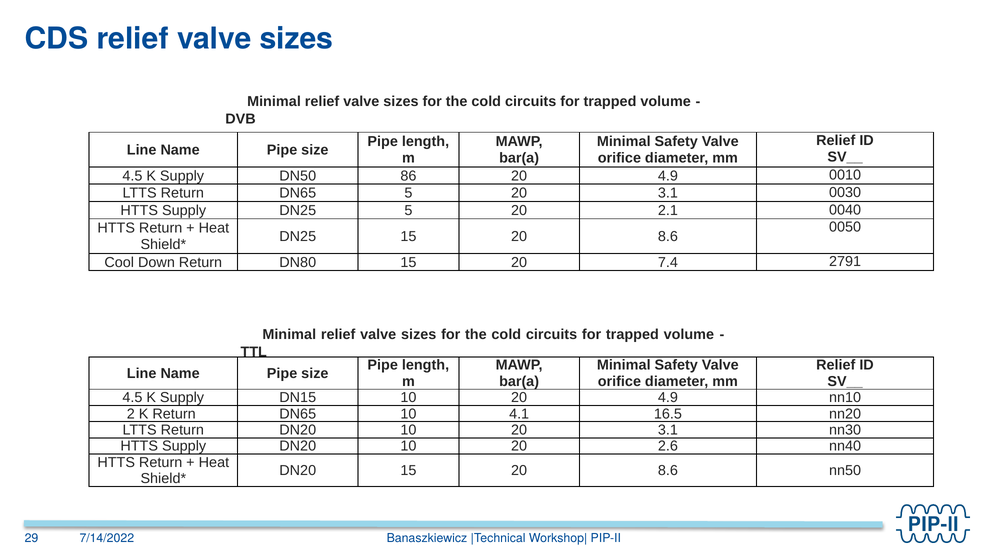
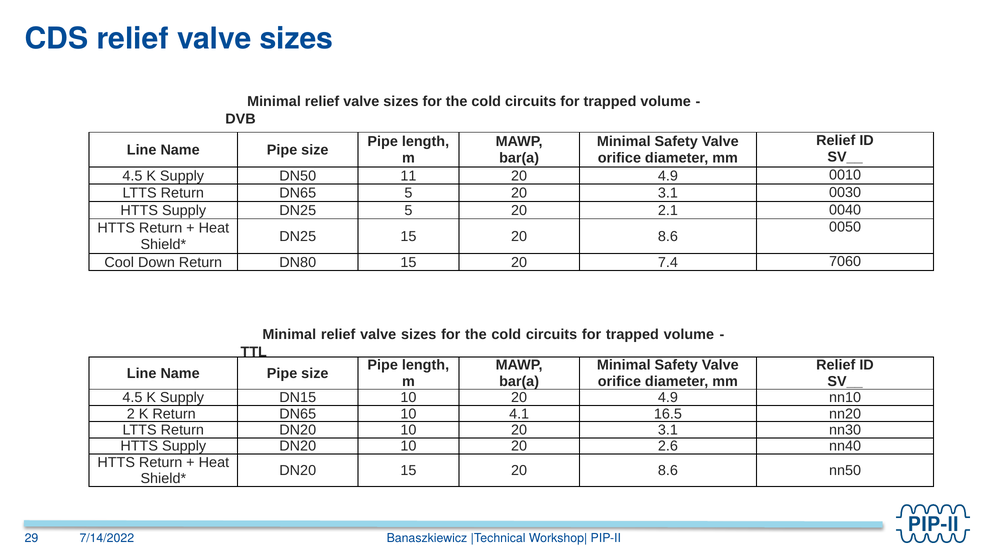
86: 86 -> 11 (408, 176)
2791: 2791 -> 7060 (845, 262)
